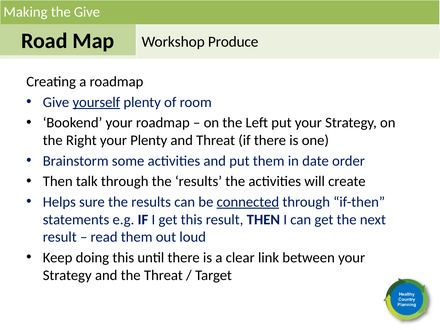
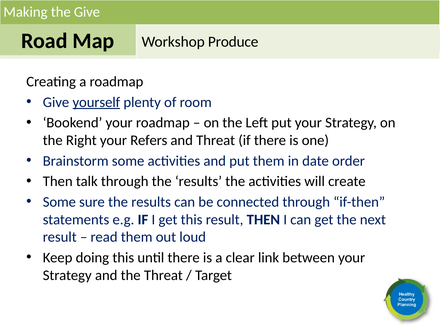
your Plenty: Plenty -> Refers (149, 140)
Helps: Helps -> Some (59, 202)
connected underline: present -> none (248, 202)
